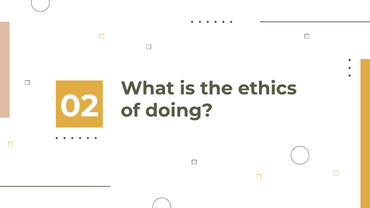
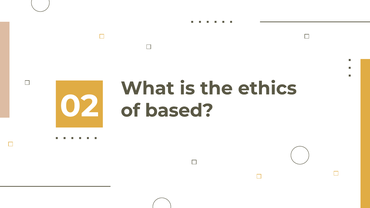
doing: doing -> based (179, 111)
